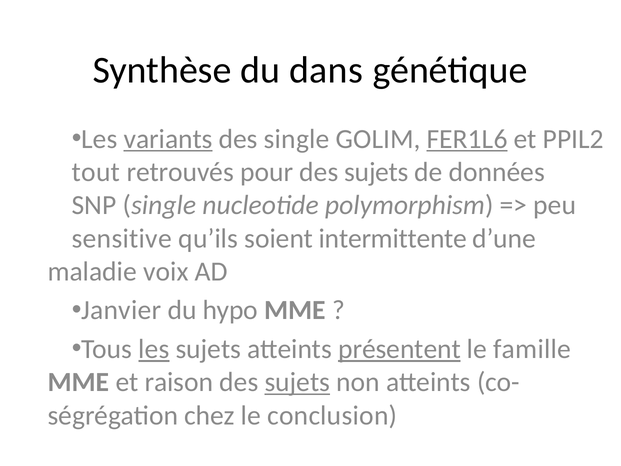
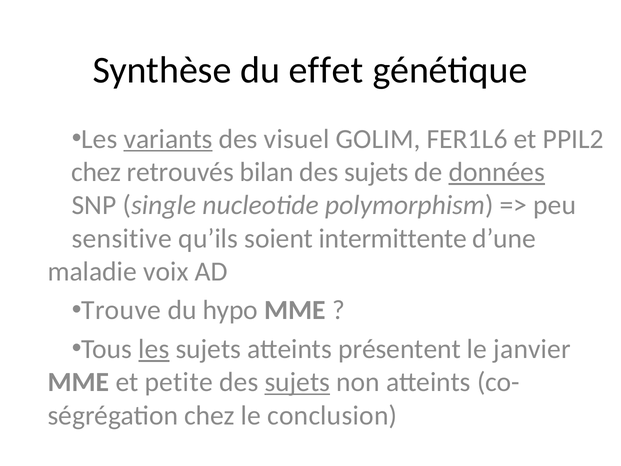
dans: dans -> effet (326, 70)
des single: single -> visuel (297, 139)
FER1L6 underline: present -> none (467, 139)
tout: tout -> chez (96, 172)
pour: pour -> bilan (267, 172)
données underline: none -> present (497, 172)
Janvier: Janvier -> Trouve (121, 310)
présentent underline: present -> none (399, 349)
famille: famille -> janvier (532, 349)
raison: raison -> petite (179, 382)
